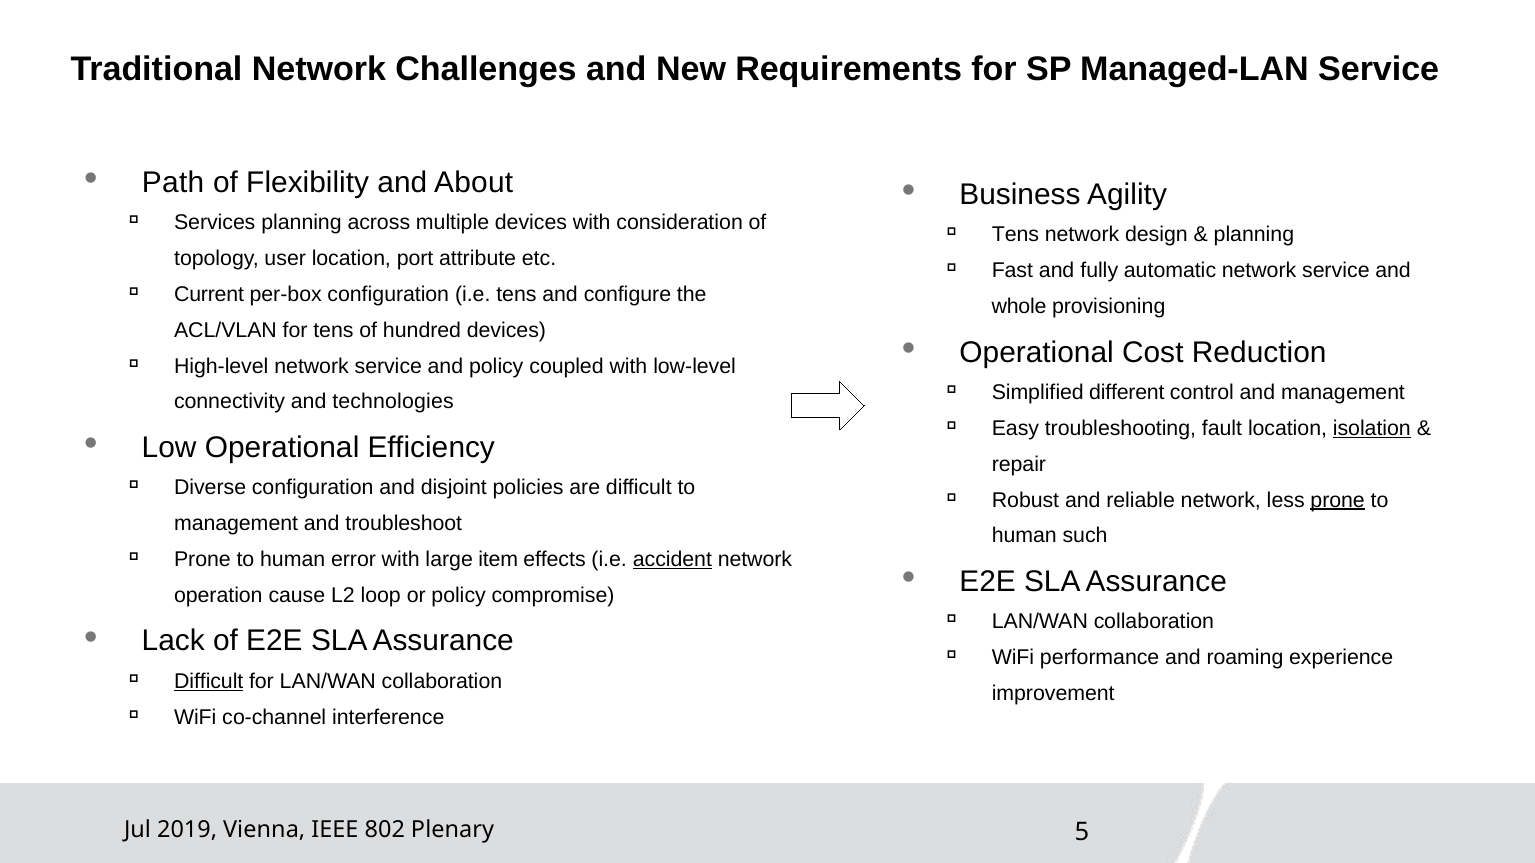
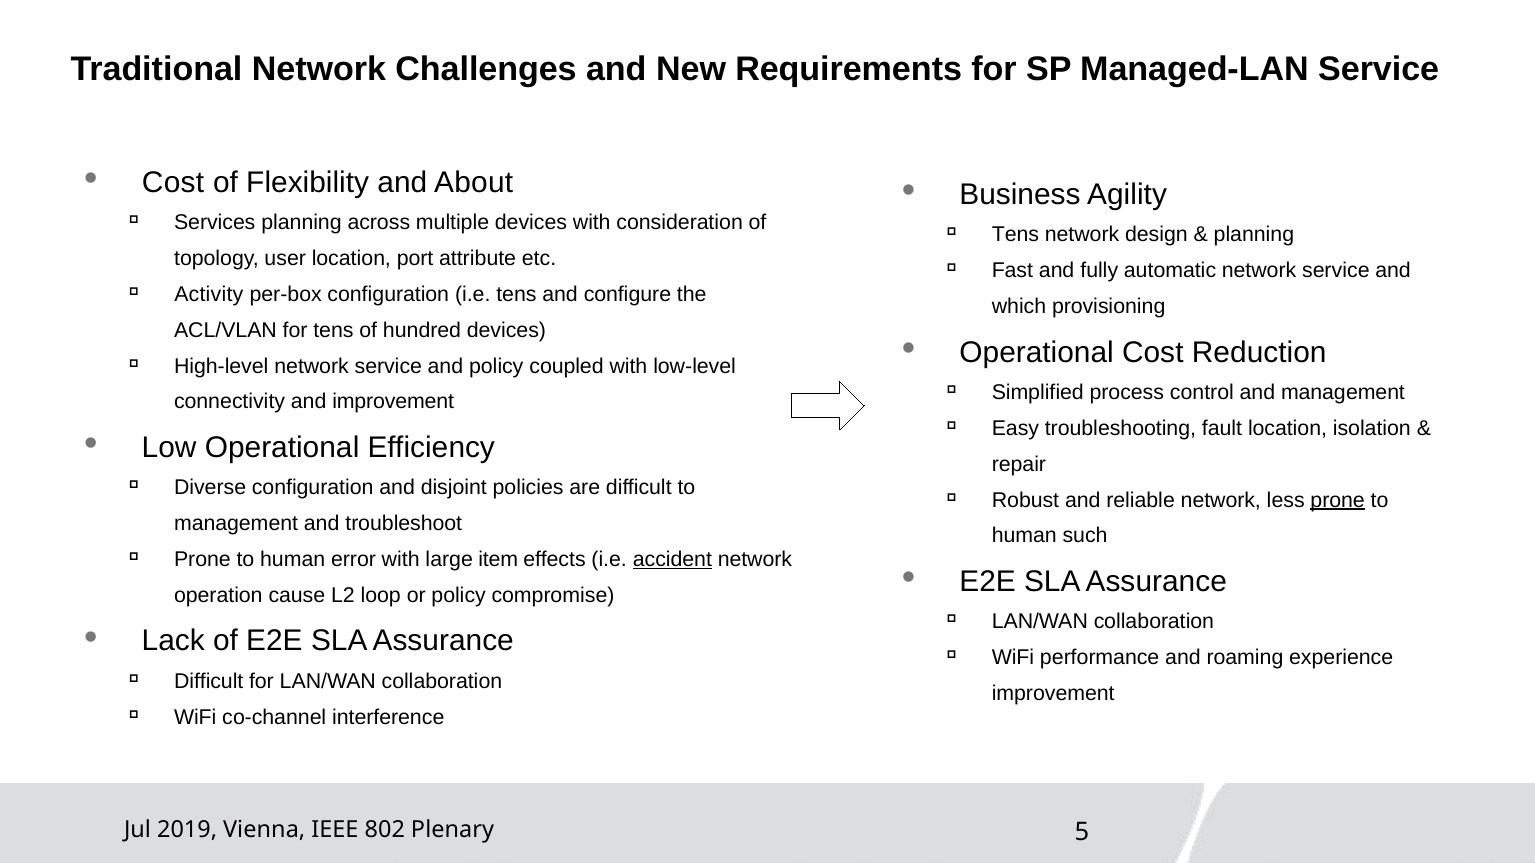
Path: Path -> Cost (173, 183)
Current: Current -> Activity (209, 295)
whole: whole -> which (1019, 307)
different: different -> process (1127, 393)
and technologies: technologies -> improvement (393, 402)
isolation underline: present -> none (1372, 429)
Difficult underline: present -> none (209, 682)
